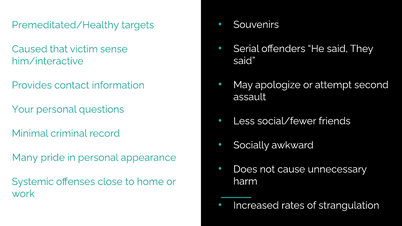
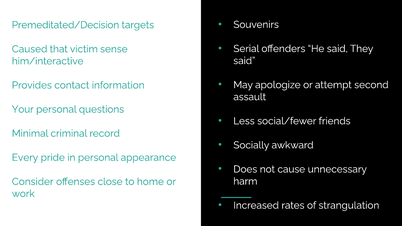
Premeditated/Healthy: Premeditated/Healthy -> Premeditated/Decision (65, 25)
Many: Many -> Every (25, 158)
Systemic: Systemic -> Consider (33, 182)
